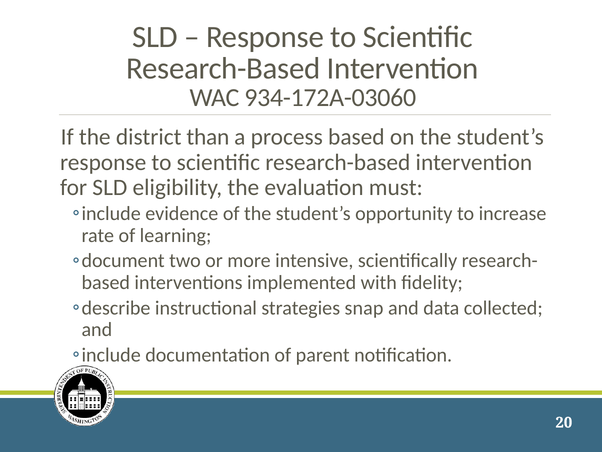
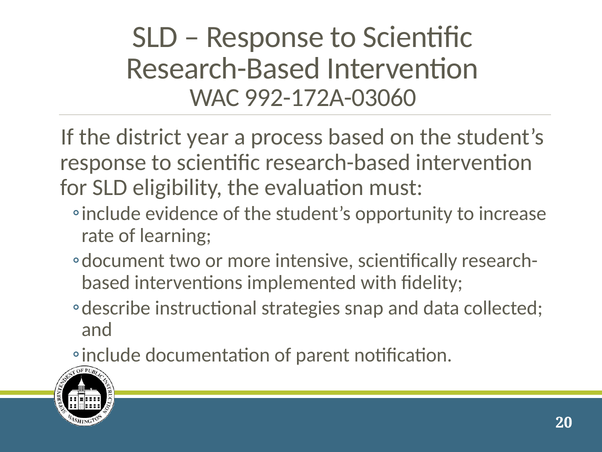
934-172A-03060: 934-172A-03060 -> 992-172A-03060 (330, 98)
than: than -> year (208, 137)
